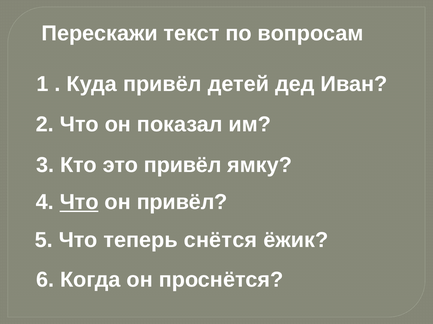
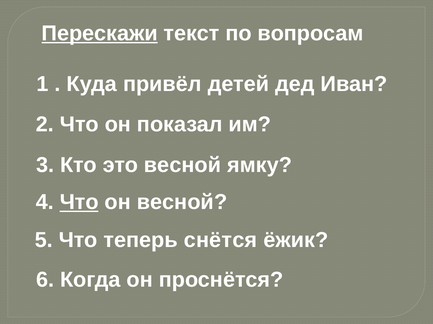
Перескажи underline: none -> present (100, 34)
это привёл: привёл -> весной (183, 165)
он привёл: привёл -> весной (182, 203)
